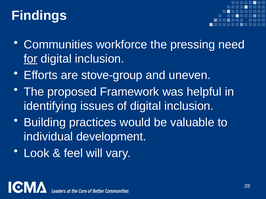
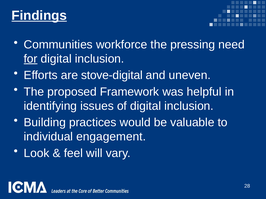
Findings underline: none -> present (39, 16)
stove-group: stove-group -> stove-digital (112, 75)
development: development -> engagement (111, 137)
